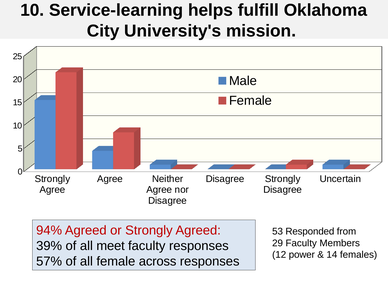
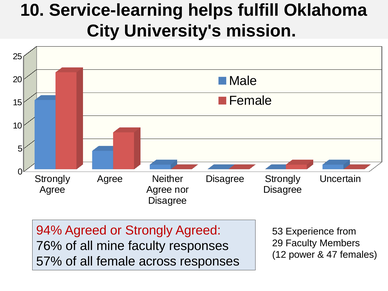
Responded: Responded -> Experience (310, 231)
39%: 39% -> 76% (49, 246)
meet: meet -> mine (110, 246)
14: 14 -> 47 (332, 255)
